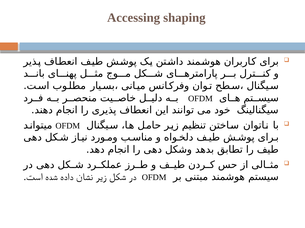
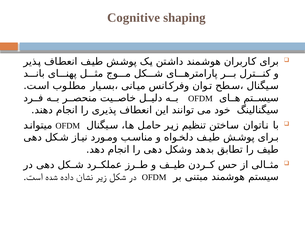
Accessing: Accessing -> Cognitive (134, 18)
